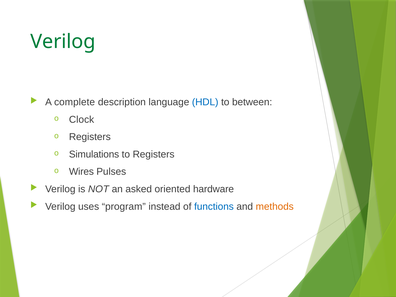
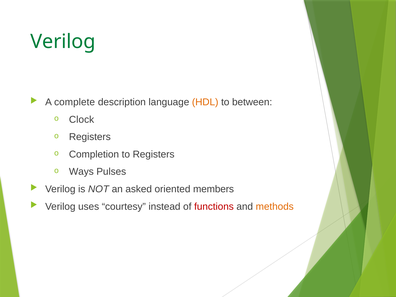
HDL colour: blue -> orange (205, 102)
Simulations: Simulations -> Completion (94, 154)
Wires: Wires -> Ways (81, 172)
hardware: hardware -> members (214, 189)
program: program -> courtesy (124, 206)
functions colour: blue -> red (214, 206)
